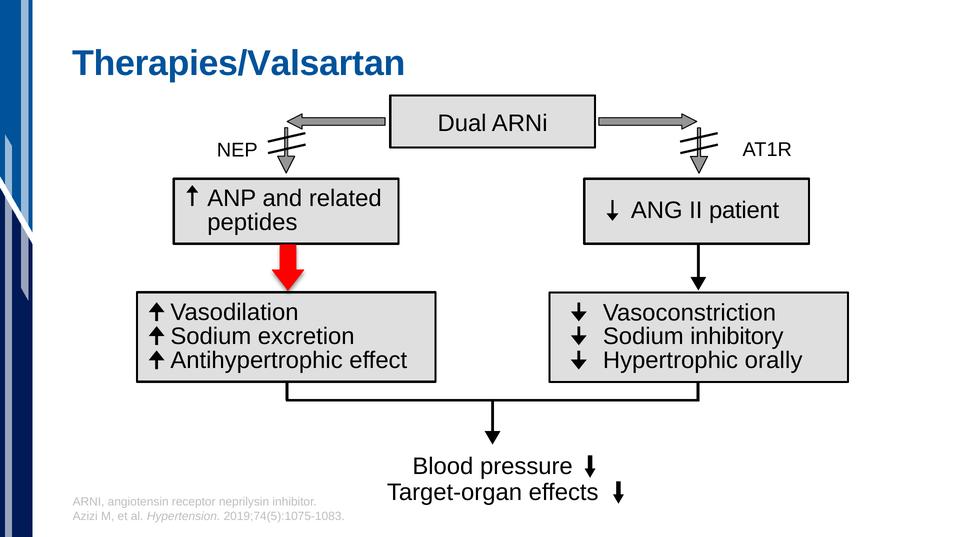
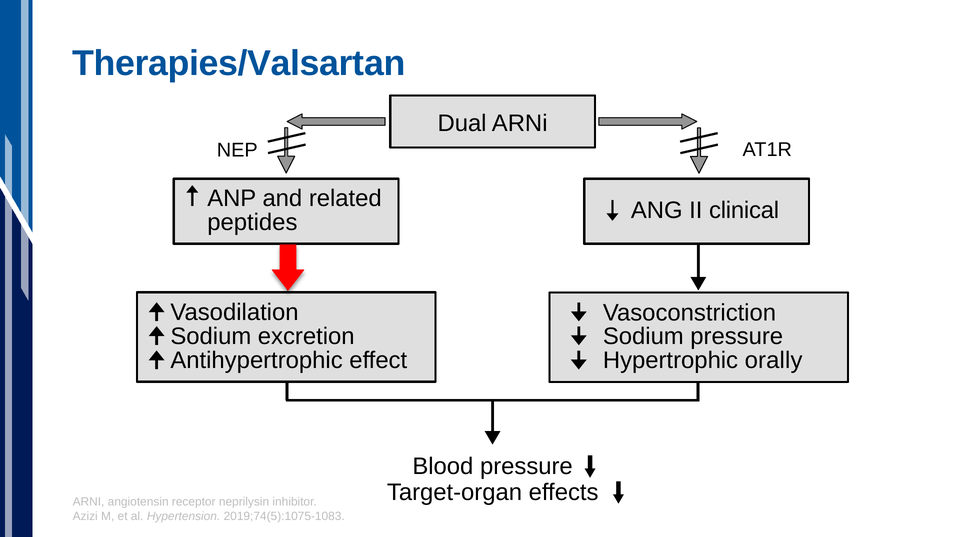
patient: patient -> clinical (744, 210)
Sodium inhibitory: inhibitory -> pressure (737, 336)
